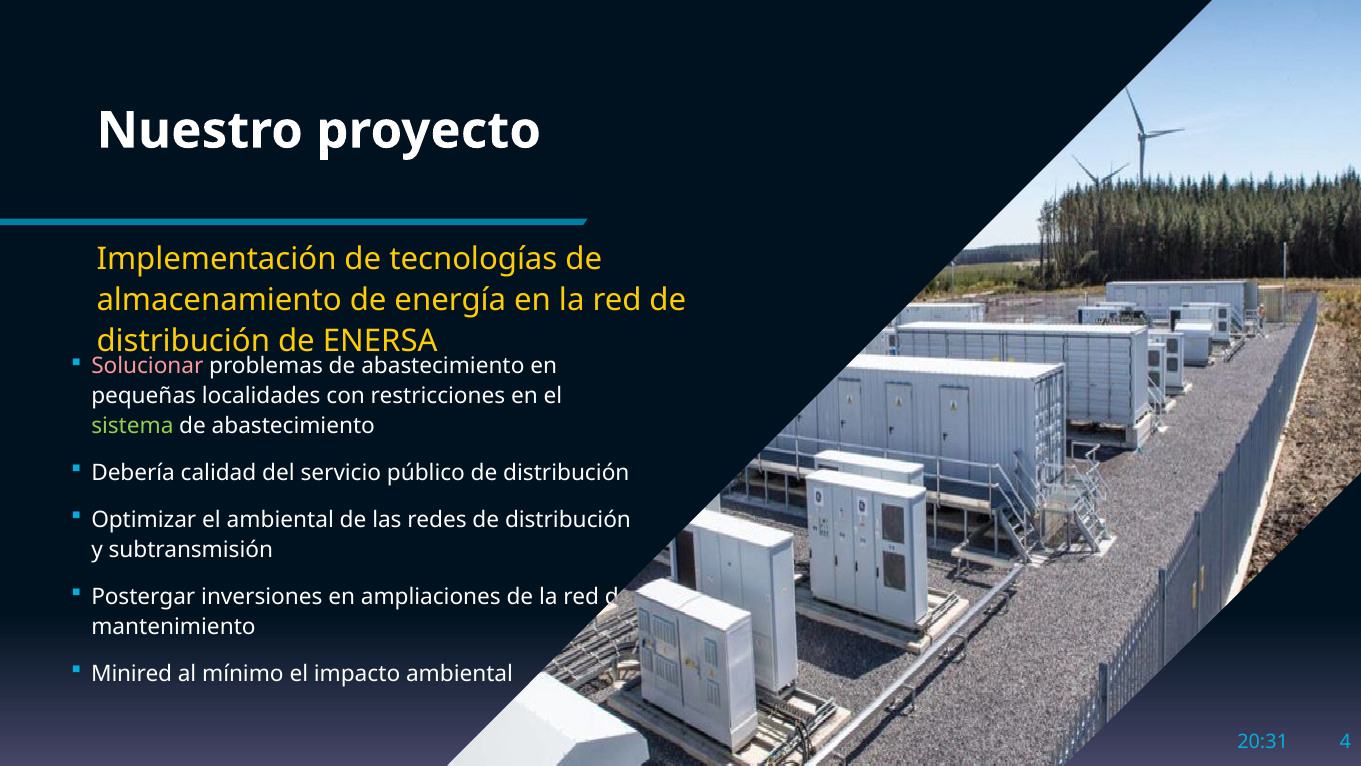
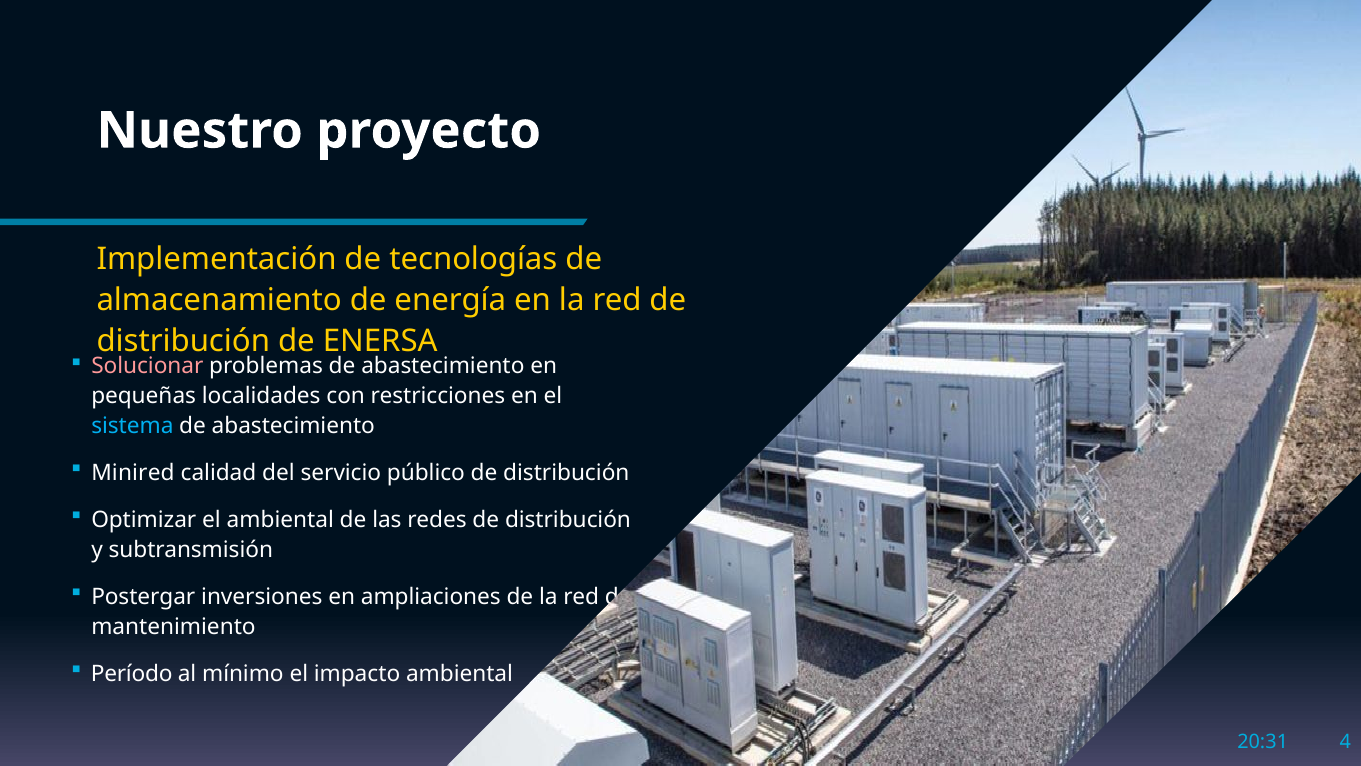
sistema colour: light green -> light blue (132, 426)
Debería: Debería -> Minired (133, 473)
Minired: Minired -> Período (132, 673)
